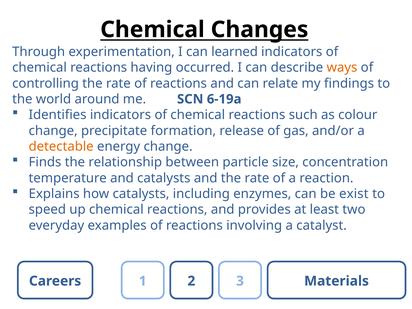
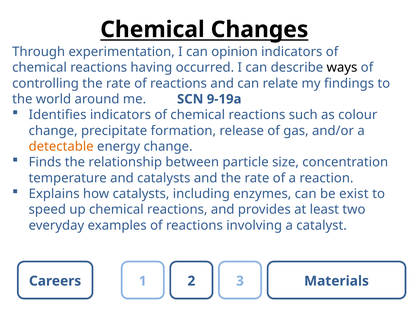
learned: learned -> opinion (235, 52)
ways colour: orange -> black (342, 68)
6-19a: 6-19a -> 9-19a (224, 99)
